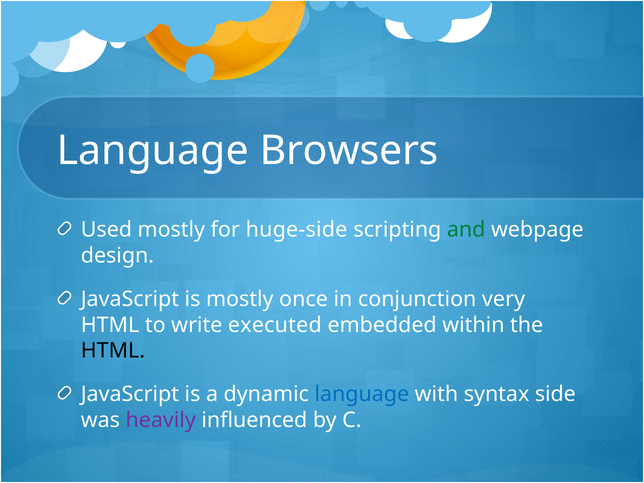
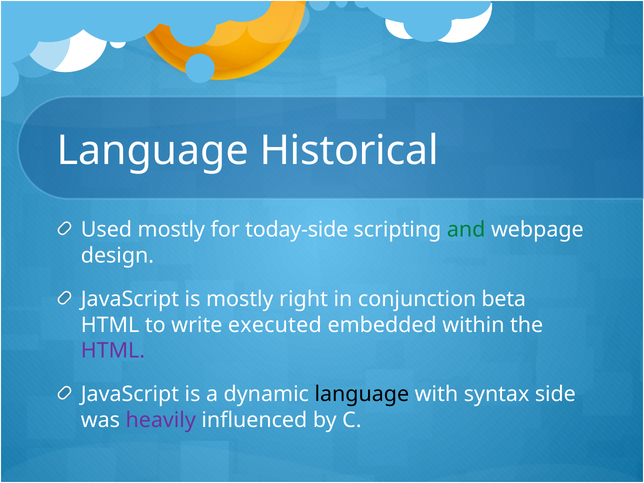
Browsers: Browsers -> Historical (349, 151)
huge-side: huge-side -> today-side (297, 230)
once: once -> right (304, 299)
very: very -> beta (504, 299)
HTML colour: black -> purple (113, 351)
language colour: blue -> black (362, 394)
